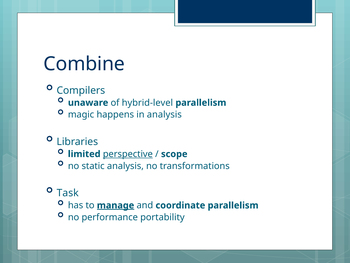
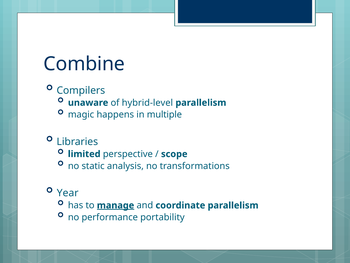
in analysis: analysis -> multiple (164, 114)
perspective underline: present -> none (128, 154)
Task: Task -> Year (68, 193)
